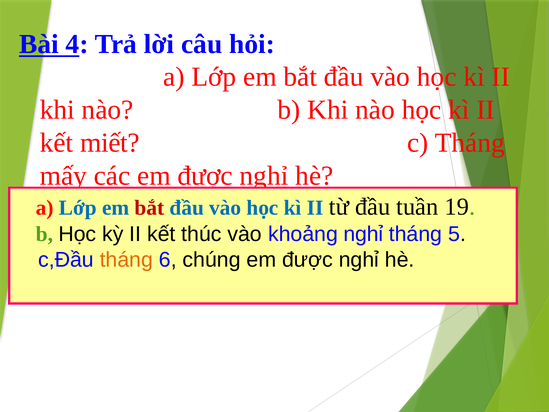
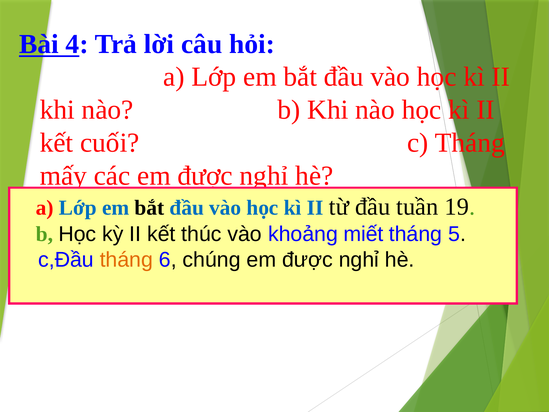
miết: miết -> cuối (110, 143)
bắt colour: red -> black (149, 208)
khoảng nghỉ: nghỉ -> miết (364, 234)
